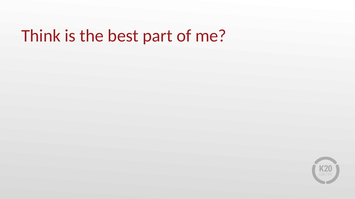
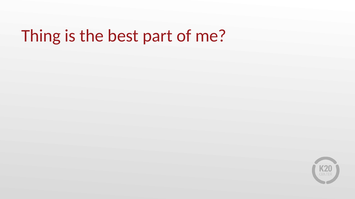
Think: Think -> Thing (41, 36)
